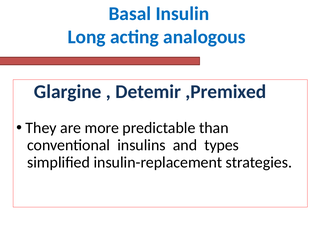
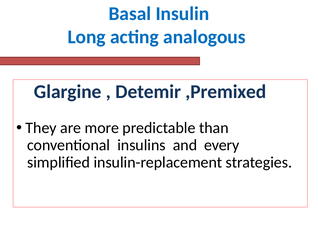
types: types -> every (222, 145)
